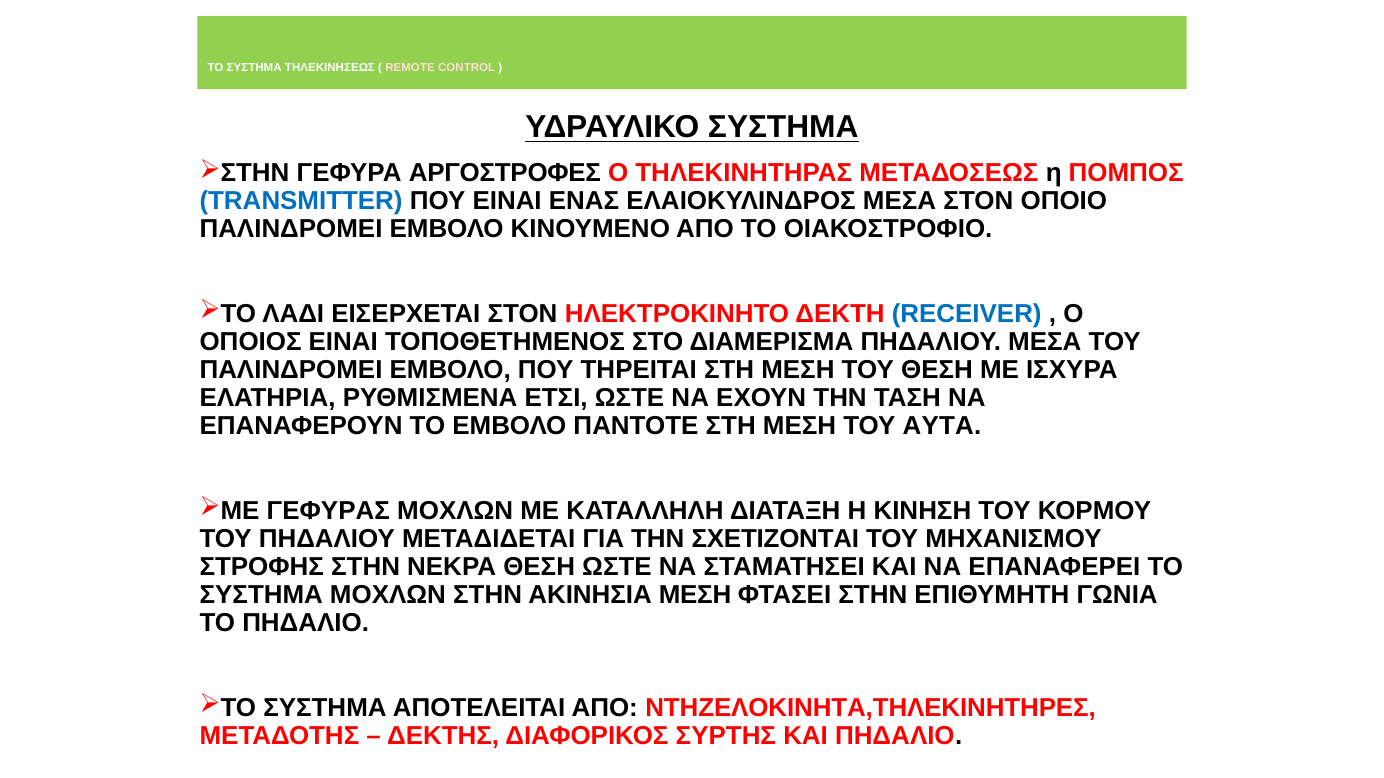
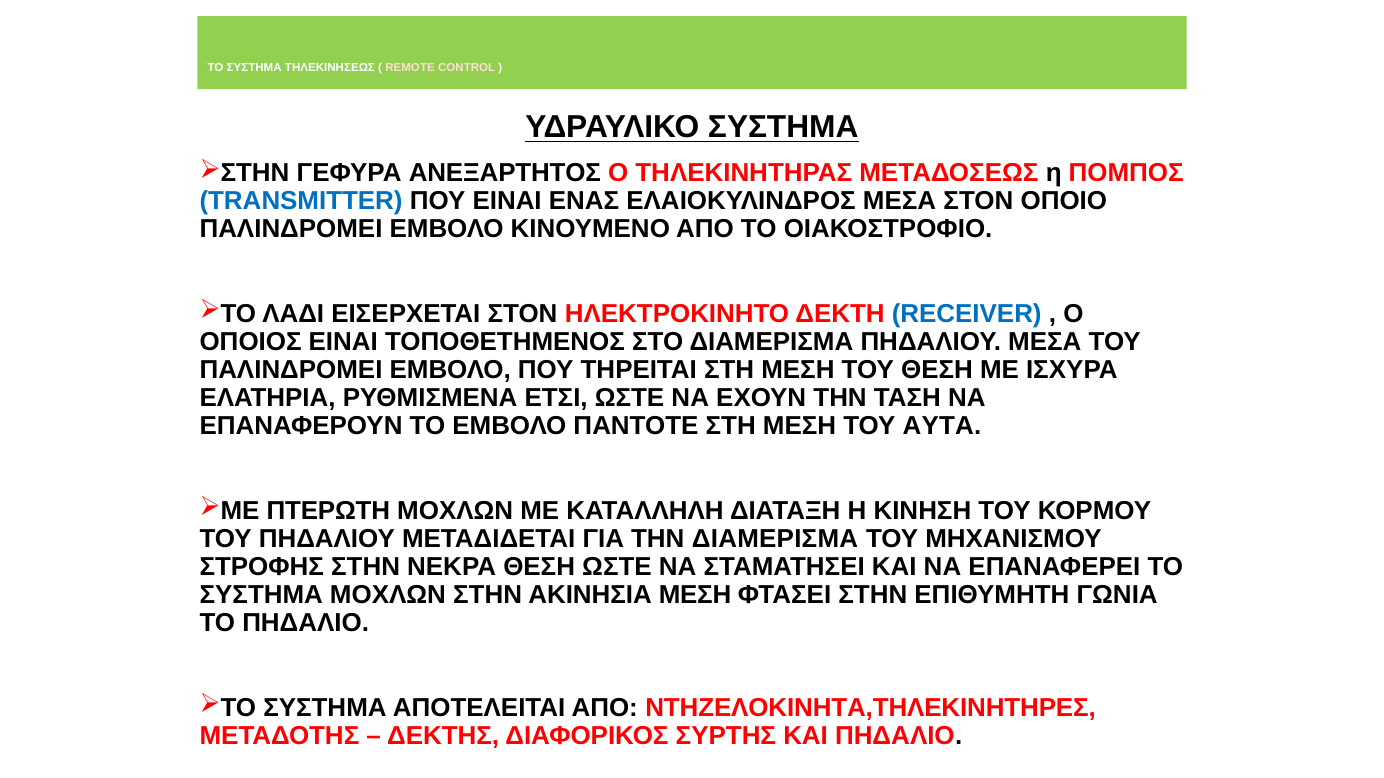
ΑΡΓΟΣΤΡΟΦΕΣ: ΑΡΓΟΣΤΡΟΦΕΣ -> ΑΝΕΞΑΡΤΗΤΟΣ (505, 173)
ΓΕΦΥΡΑΣ: ΓΕΦΥΡΑΣ -> ΠΤΕΡΩΤΗ (328, 511)
ΤΗΝ ΣΧΕΤΙΖΟΝΤΑΙ: ΣΧΕΤΙΖΟΝΤΑΙ -> ΔΙΑΜΕΡΙΣΜΑ (775, 539)
